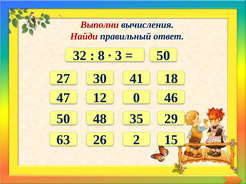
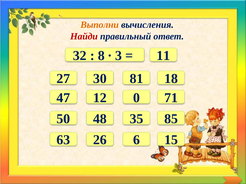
Выполни colour: red -> orange (100, 25)
50: 50 -> 11 (163, 56)
41: 41 -> 81 (136, 79)
46: 46 -> 71 (171, 98)
29: 29 -> 85 (171, 119)
2: 2 -> 6 (136, 140)
